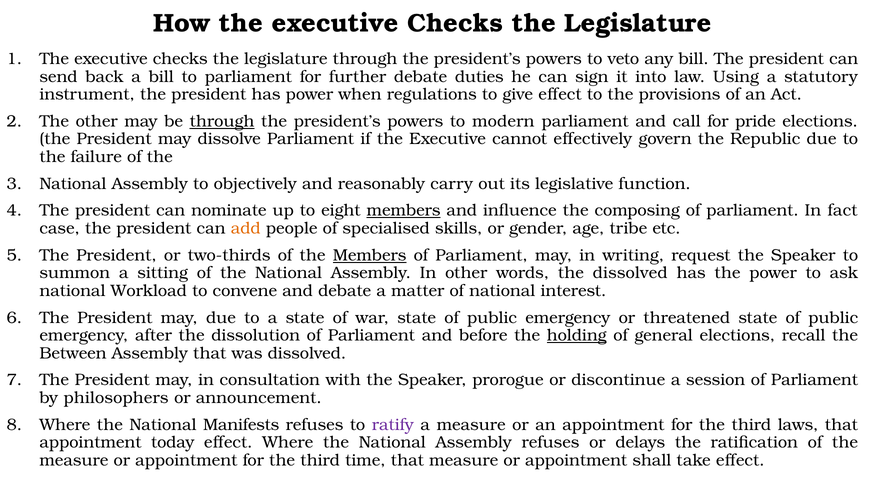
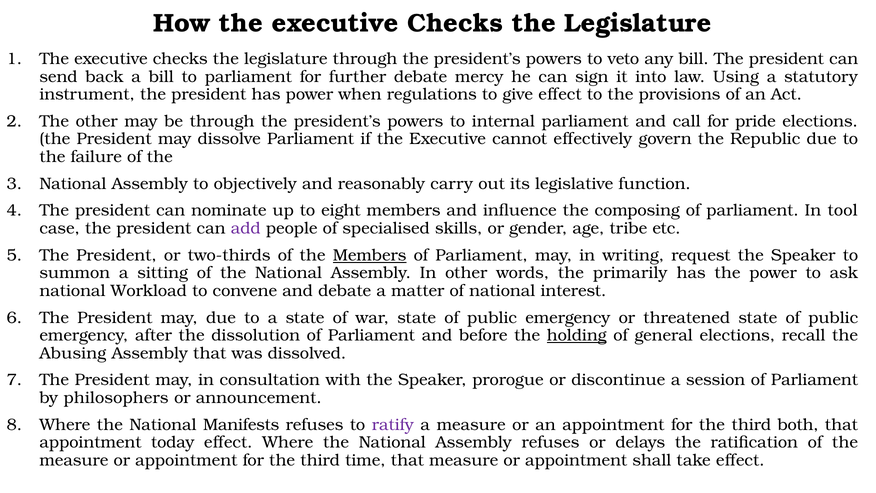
duties: duties -> mercy (479, 77)
through underline: present -> none (222, 121)
modern: modern -> internal (503, 121)
members underline: present -> none (404, 210)
fact: fact -> tool (843, 210)
add colour: orange -> purple (246, 228)
the dissolved: dissolved -> primarily (630, 273)
Between: Between -> Abusing (73, 353)
laws: laws -> both (798, 424)
